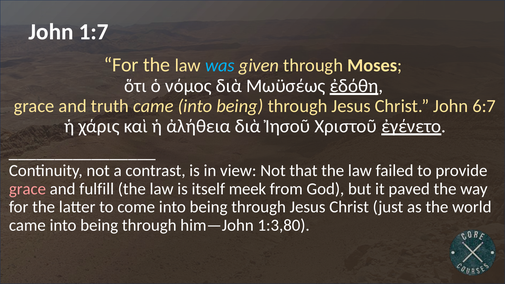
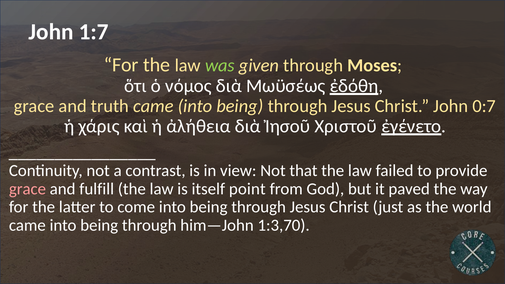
was colour: light blue -> light green (220, 65)
6:7: 6:7 -> 0:7 (484, 106)
meek: meek -> point (247, 189)
1:3,80: 1:3,80 -> 1:3,70 (284, 225)
